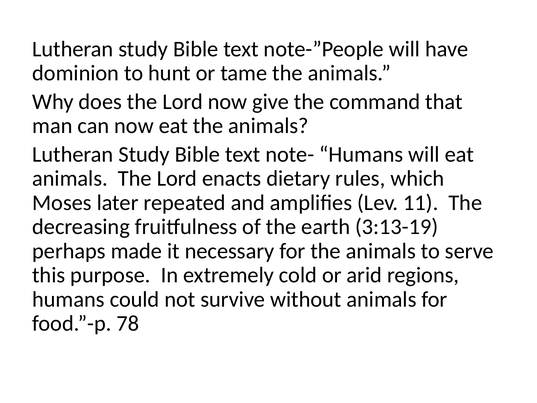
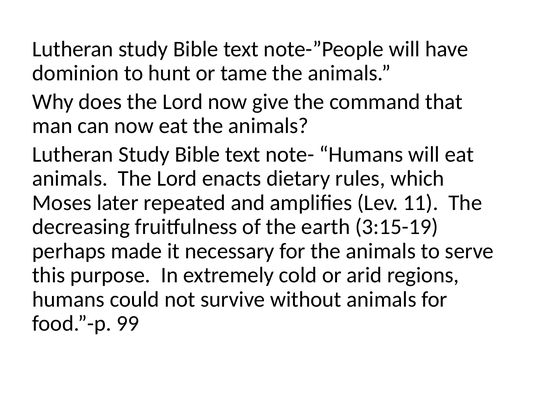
3:13-19: 3:13-19 -> 3:15-19 (397, 227)
78: 78 -> 99 (128, 323)
